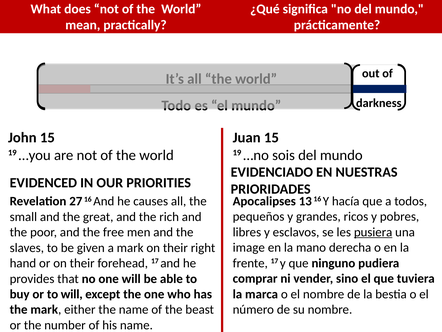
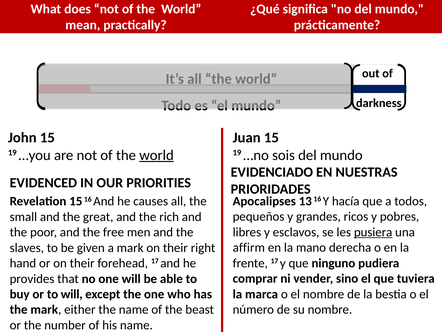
world underline: none -> present (157, 155)
Revelation 27: 27 -> 15 (76, 201)
image: image -> affirm (249, 247)
